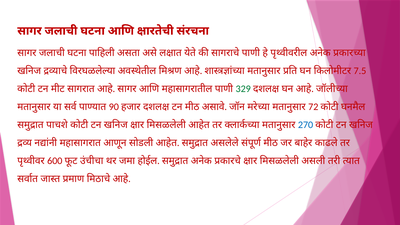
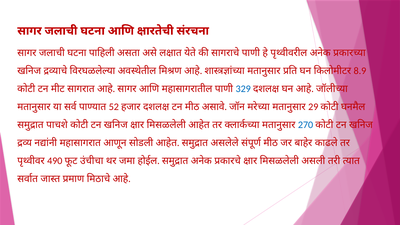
7.5: 7.5 -> 8.9 (360, 71)
329 colour: green -> blue (243, 89)
90: 90 -> 52 (114, 107)
72: 72 -> 29 (313, 107)
600: 600 -> 490 (55, 161)
